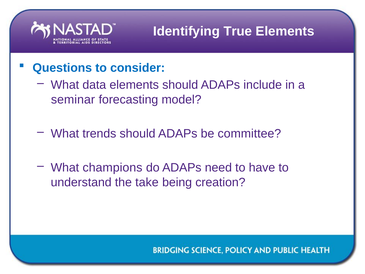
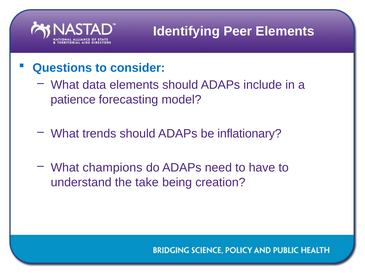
True: True -> Peer (238, 31)
seminar: seminar -> patience (73, 99)
committee: committee -> inflationary (249, 133)
